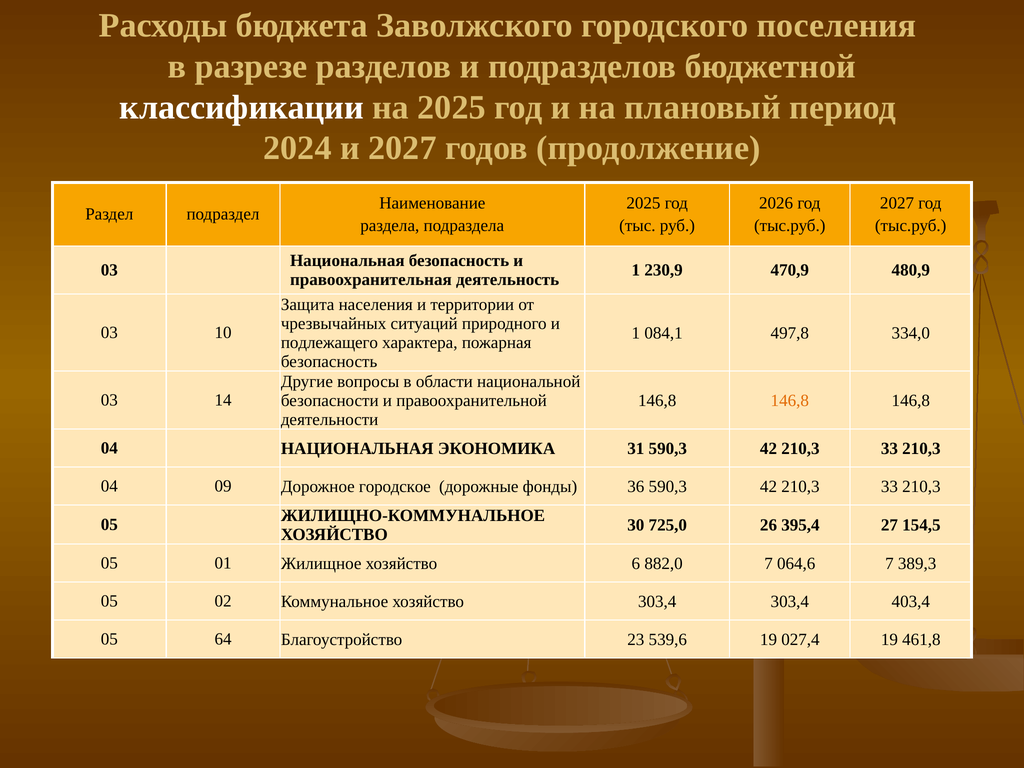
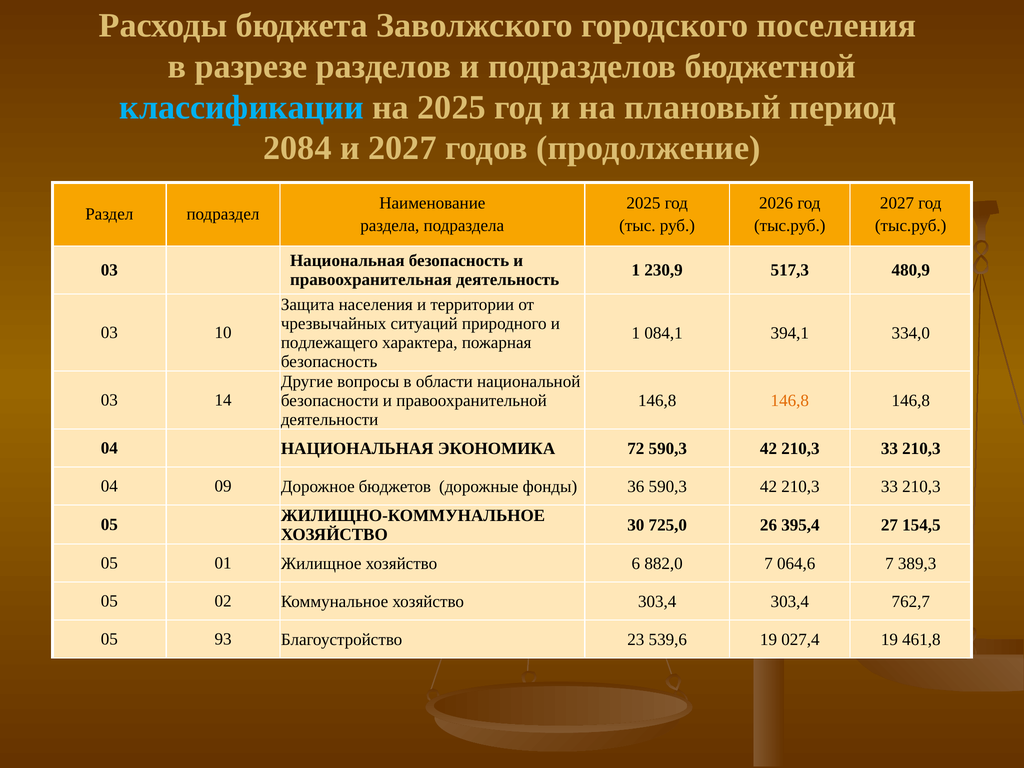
классификации colour: white -> light blue (242, 107)
2024: 2024 -> 2084 (297, 148)
470,9: 470,9 -> 517,3 (790, 270)
497,8: 497,8 -> 394,1 (790, 333)
31: 31 -> 72 (636, 448)
городское: городское -> бюджетов (395, 486)
403,4: 403,4 -> 762,7 (911, 602)
64: 64 -> 93 (223, 639)
